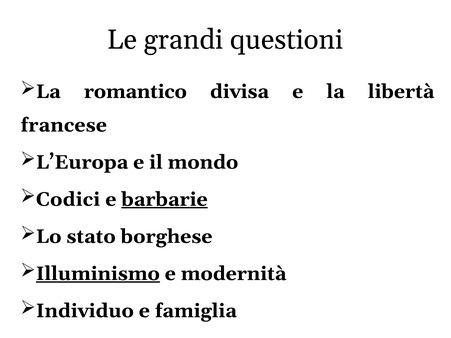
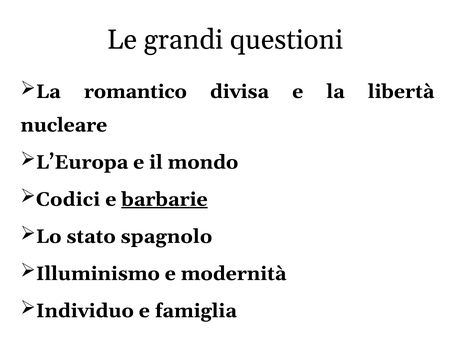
francese: francese -> nucleare (64, 125)
borghese: borghese -> spagnolo (166, 237)
Illuminismo underline: present -> none (98, 274)
